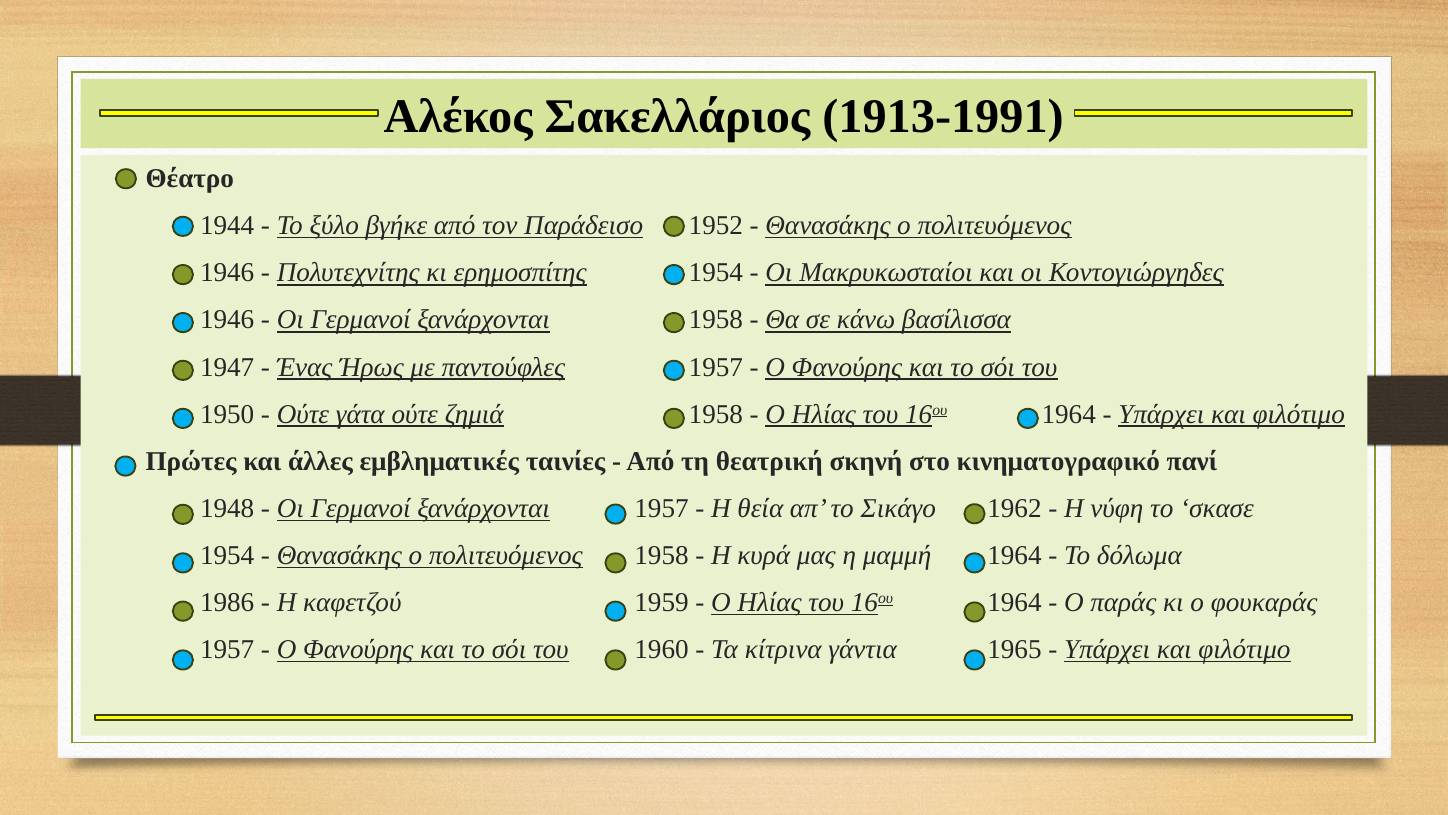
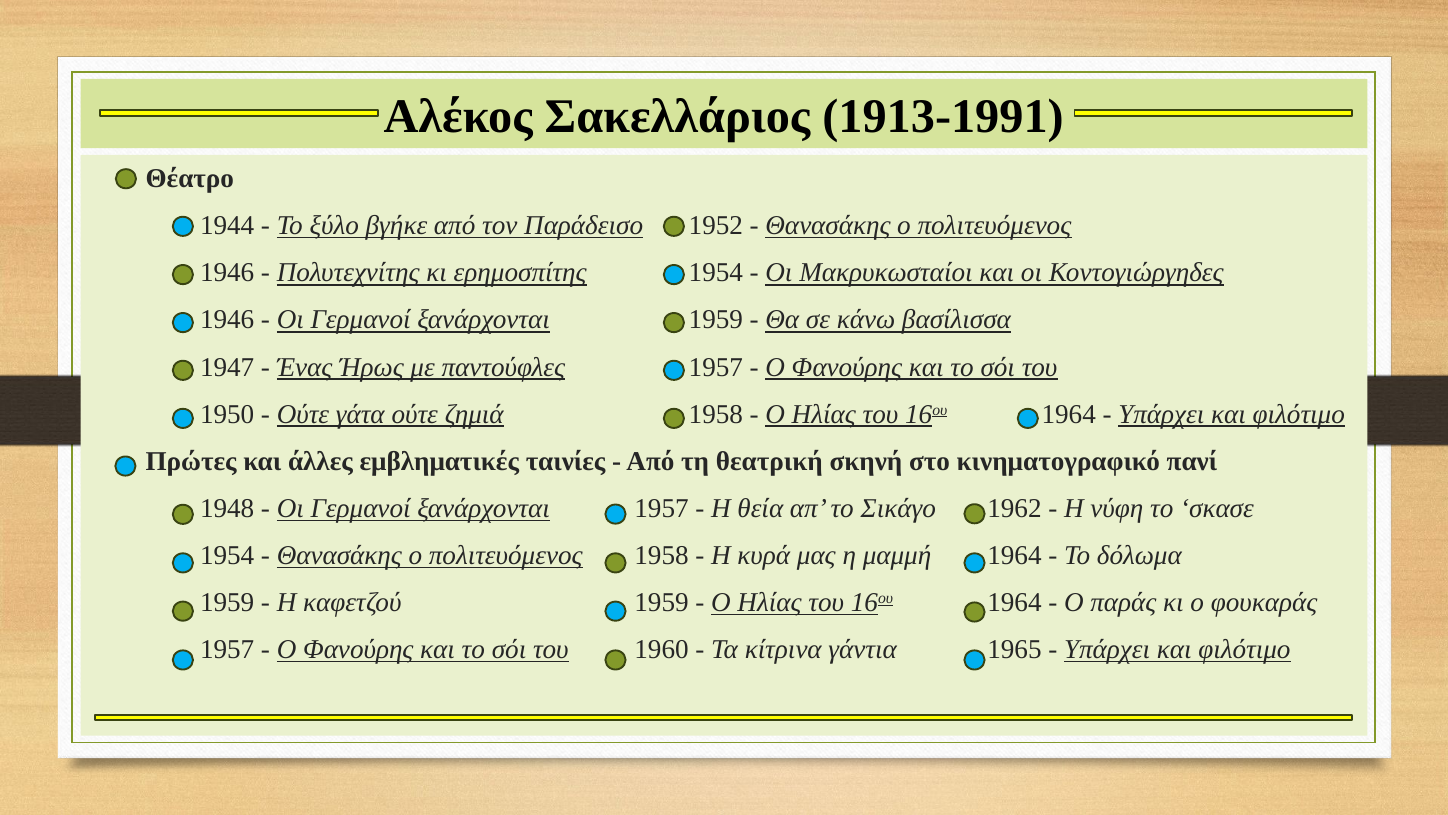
ξανάρχονται 1958: 1958 -> 1959 (716, 320)
1986: 1986 -> 1959 (227, 602)
